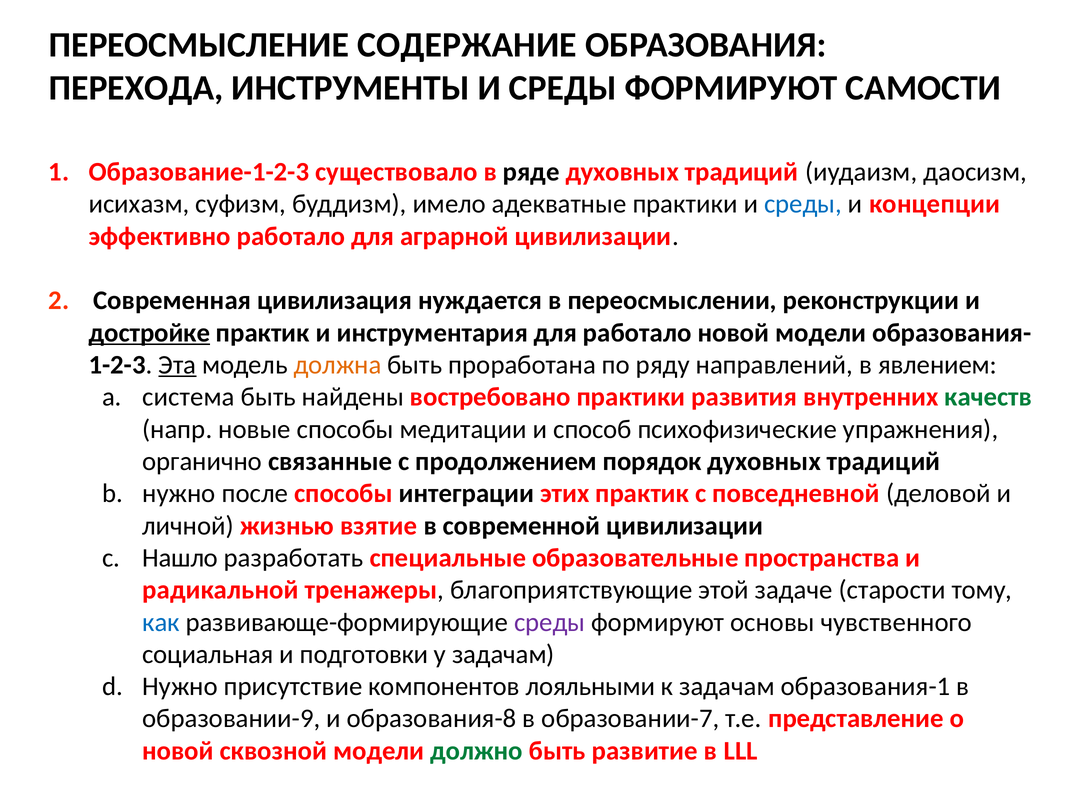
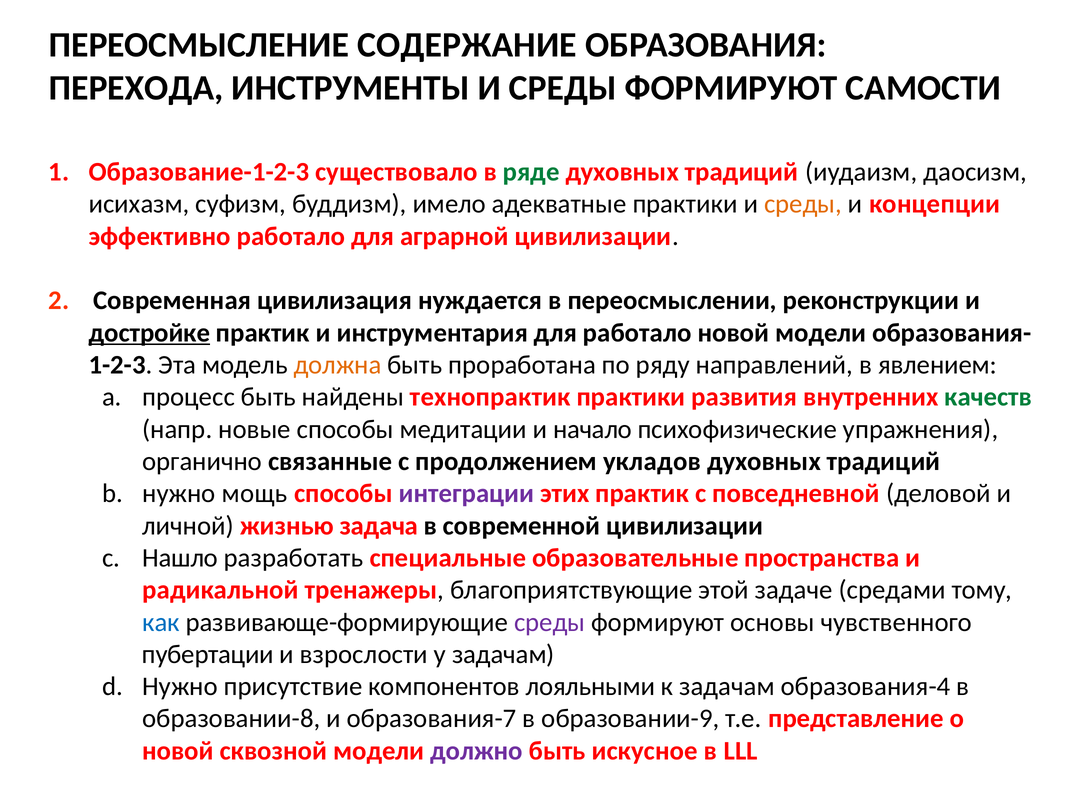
ряде colour: black -> green (531, 172)
среды colour: blue -> orange (803, 204)
Эта underline: present -> none (177, 365)
система: система -> процесс (189, 397)
востребовано: востребовано -> технопрактик (490, 397)
способ: способ -> начало (593, 429)
порядок: порядок -> укладов (652, 461)
после: после -> мощь (255, 494)
интеграции colour: black -> purple (467, 494)
взятие: взятие -> задача (379, 526)
старости: старости -> средами (892, 590)
социальная: социальная -> пубертации (208, 654)
подготовки: подготовки -> взрослости (364, 654)
образования-1: образования-1 -> образования-4 (866, 686)
образовании-9: образовании-9 -> образовании-8 (231, 719)
образования-8: образования-8 -> образования-7 (432, 719)
образовании-7: образовании-7 -> образовании-9 (630, 719)
должно colour: green -> purple (476, 751)
развитие: развитие -> искусное (645, 751)
